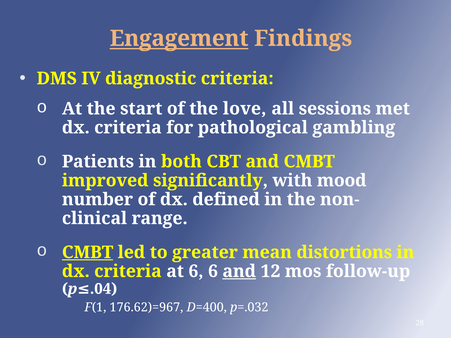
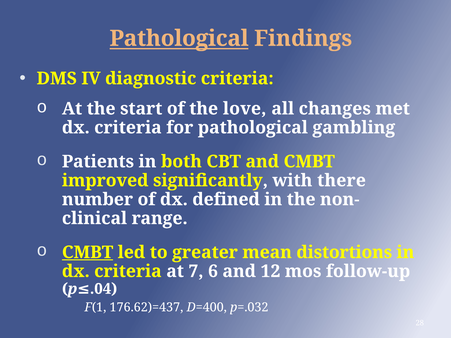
Engagement: Engagement -> Pathological (179, 38)
sessions: sessions -> changes (335, 109)
mood: mood -> there (342, 181)
at 6: 6 -> 7 (196, 271)
and underline: present -> none (239, 271)
176.62)=967: 176.62)=967 -> 176.62)=437 (146, 308)
